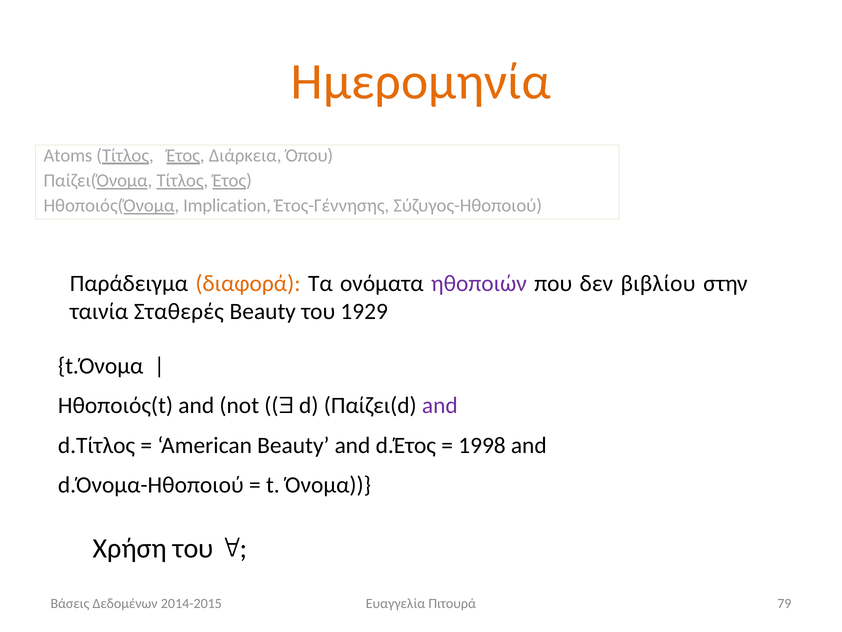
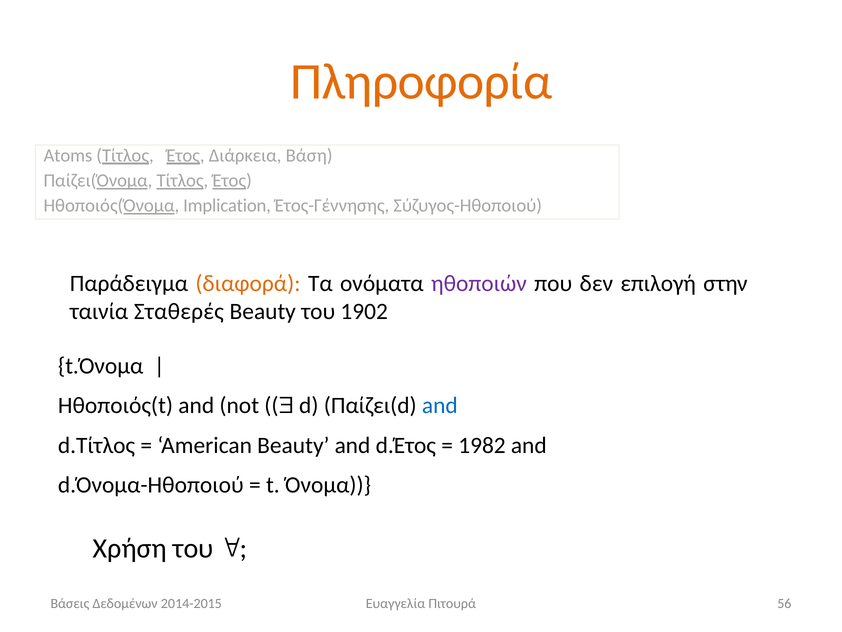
Ημερομηνία: Ημερομηνία -> Πληροφορία (421, 82)
Όπου: Όπου -> Βάση (309, 155)
βιβλίου: βιβλίου -> επιλογή (658, 283)
1929: 1929 -> 1902 (364, 311)
and colour: purple -> blue (440, 405)
1998: 1998 -> 1982 (482, 445)
79: 79 -> 56 (784, 603)
